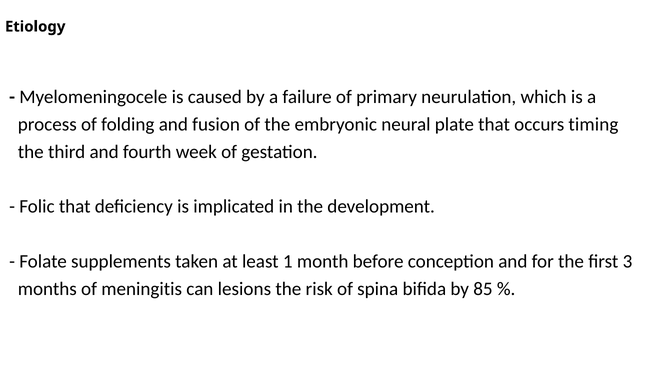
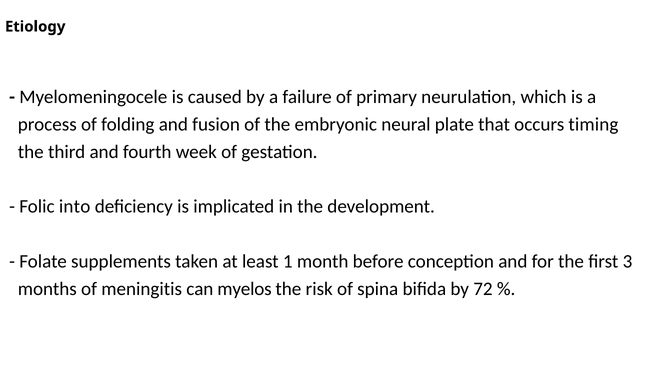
Folic that: that -> into (75, 207)
lesions: lesions -> myelos (245, 289)
85: 85 -> 72 (483, 289)
